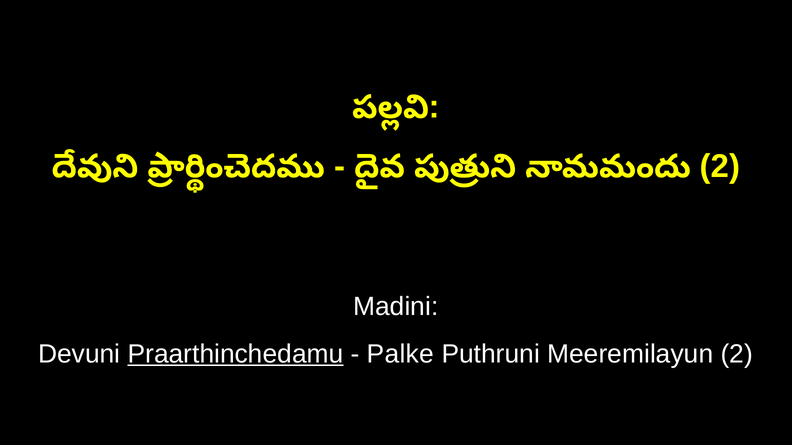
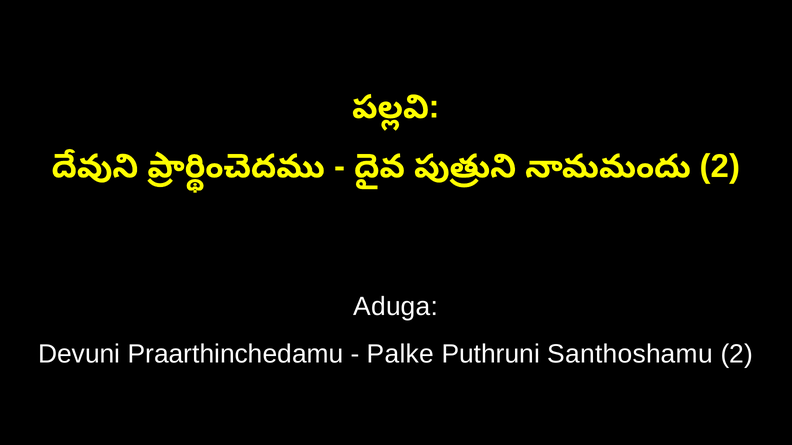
Madini: Madini -> Aduga (396, 307)
Praarthinchedamu underline: present -> none (235, 354)
Meeremilayun: Meeremilayun -> Santhoshamu (630, 354)
